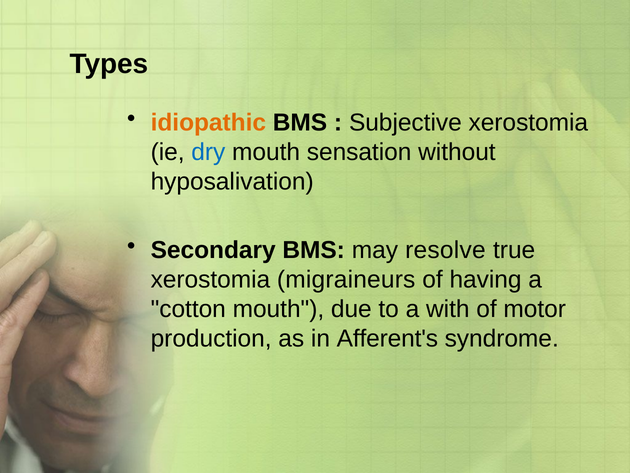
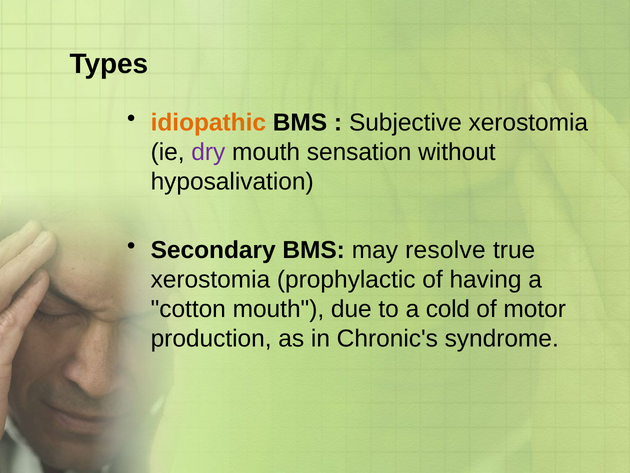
dry colour: blue -> purple (208, 152)
migraineurs: migraineurs -> prophylactic (346, 279)
with: with -> cold (448, 309)
Afferent's: Afferent's -> Chronic's (387, 338)
